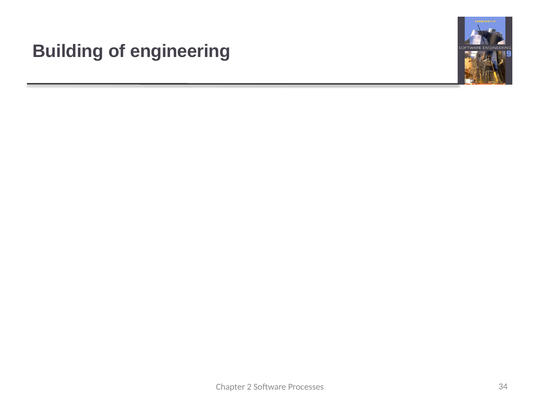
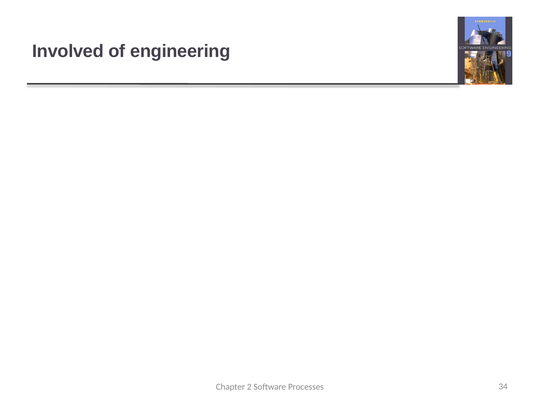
Building: Building -> Involved (68, 51)
